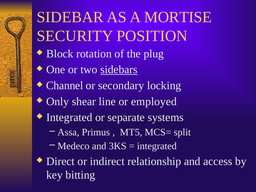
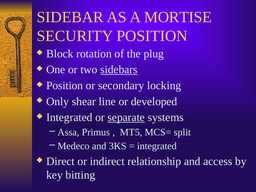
Channel: Channel -> Position (65, 86)
employed: employed -> developed (154, 102)
separate underline: none -> present (126, 117)
